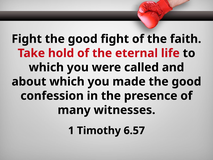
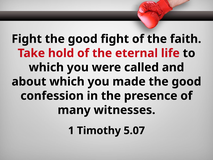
6.57: 6.57 -> 5.07 (134, 130)
